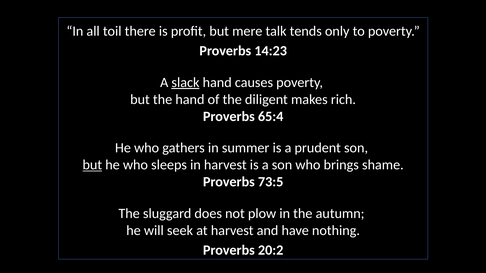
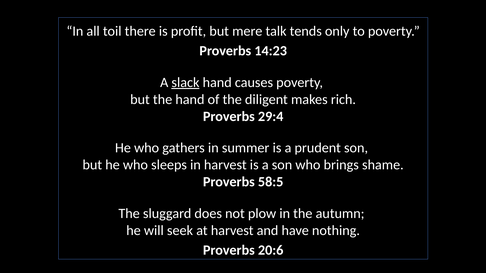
65:4: 65:4 -> 29:4 (271, 117)
but underline: present -> none (92, 165)
73:5: 73:5 -> 58:5 (271, 182)
20:2: 20:2 -> 20:6 (271, 250)
